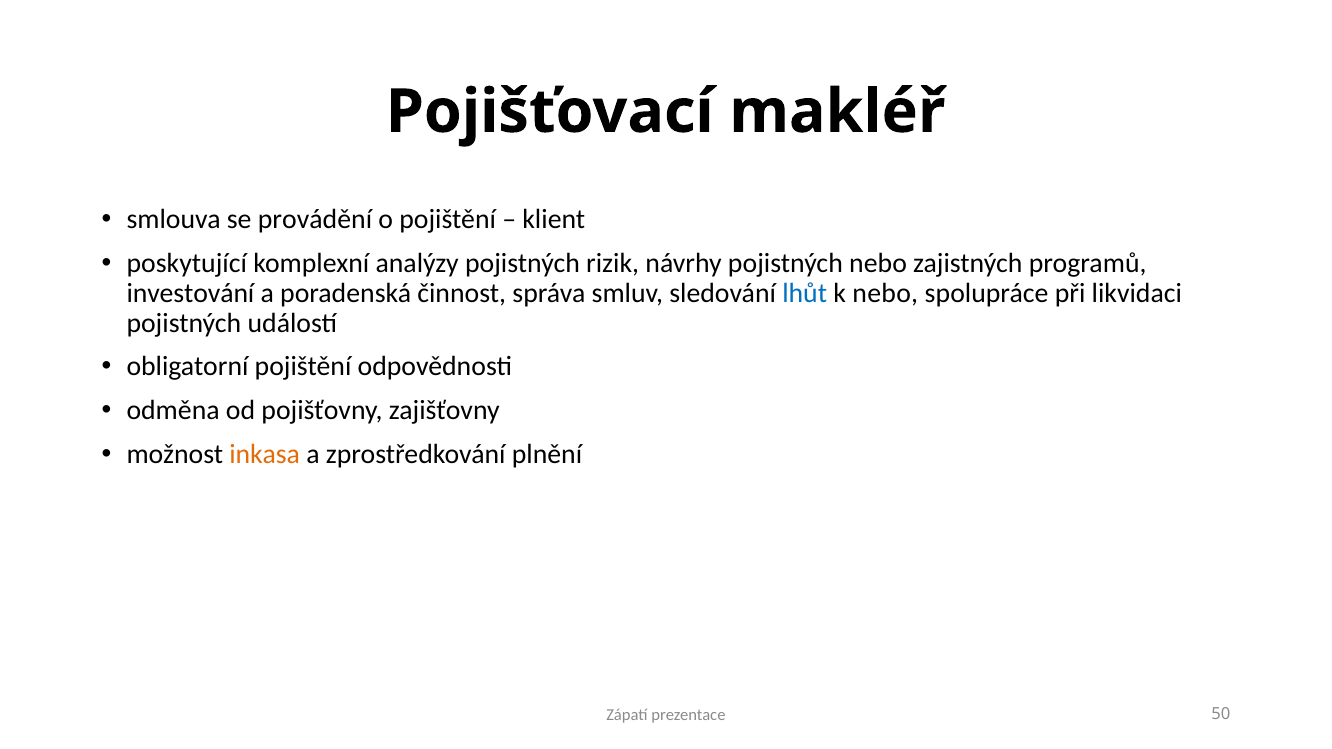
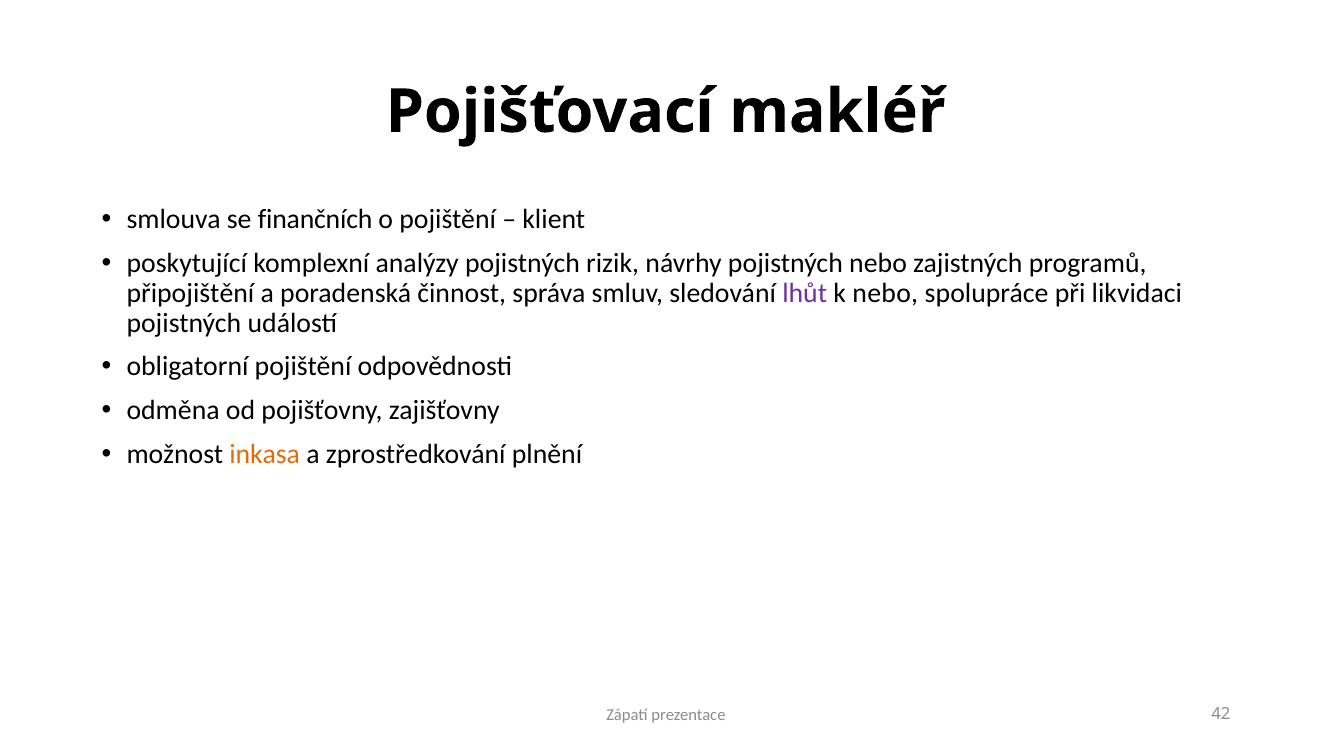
provádění: provádění -> finančních (315, 219)
investování: investování -> připojištění (190, 293)
lhůt colour: blue -> purple (805, 293)
50: 50 -> 42 (1221, 714)
